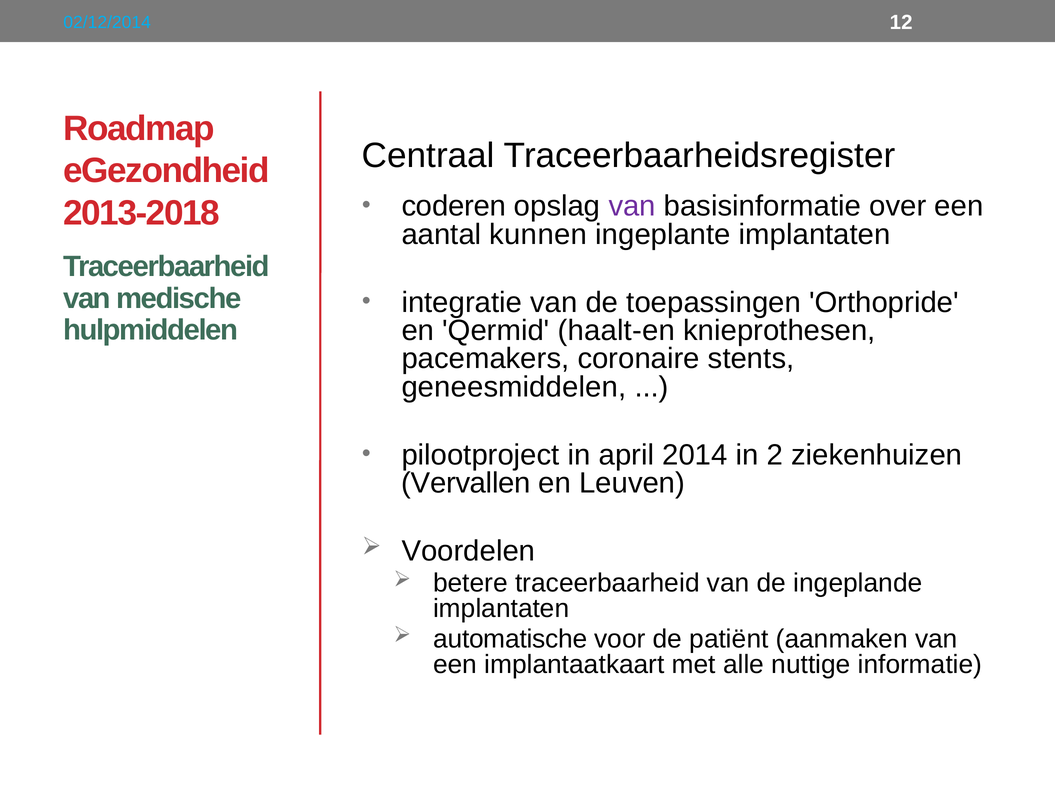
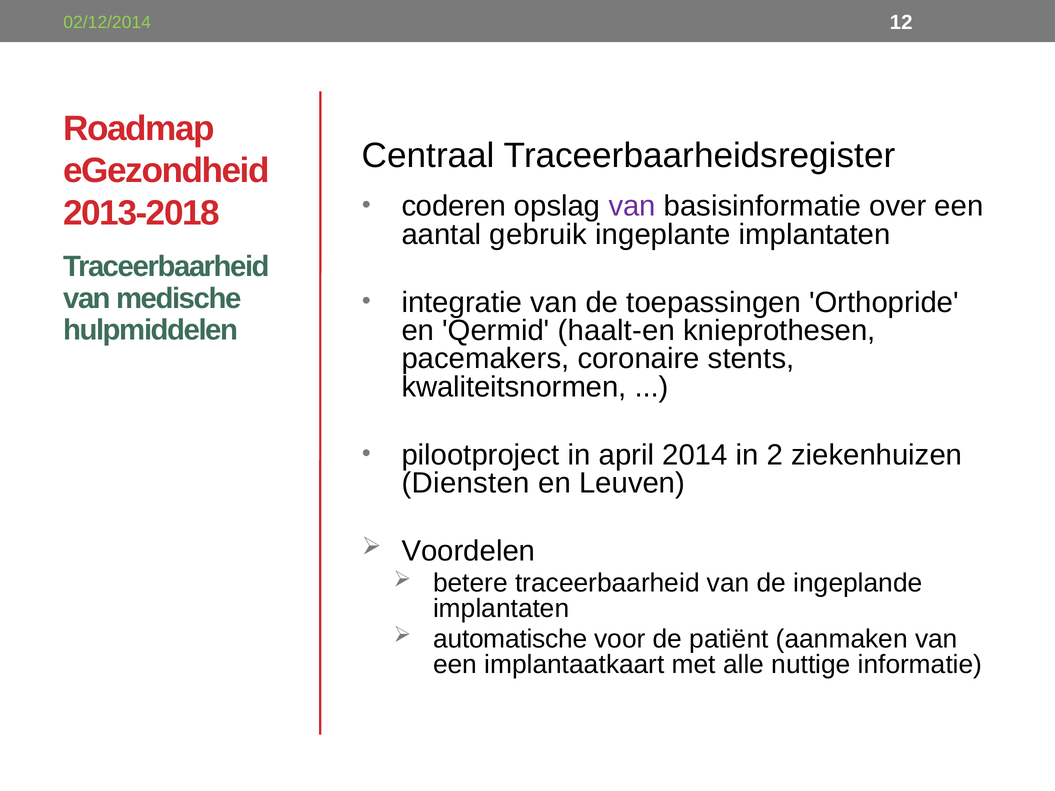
02/12/2014 colour: light blue -> light green (107, 22)
kunnen: kunnen -> gebruik (538, 235)
geneesmiddelen: geneesmiddelen -> kwaliteitsnormen (514, 387)
Vervallen: Vervallen -> Diensten (466, 483)
